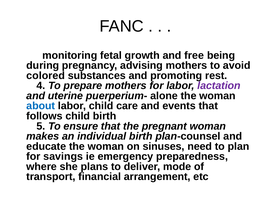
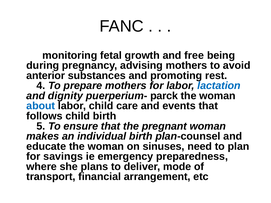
colored: colored -> anterior (46, 76)
lactation colour: purple -> blue (219, 86)
uterine: uterine -> dignity (65, 96)
alone: alone -> parck (164, 96)
